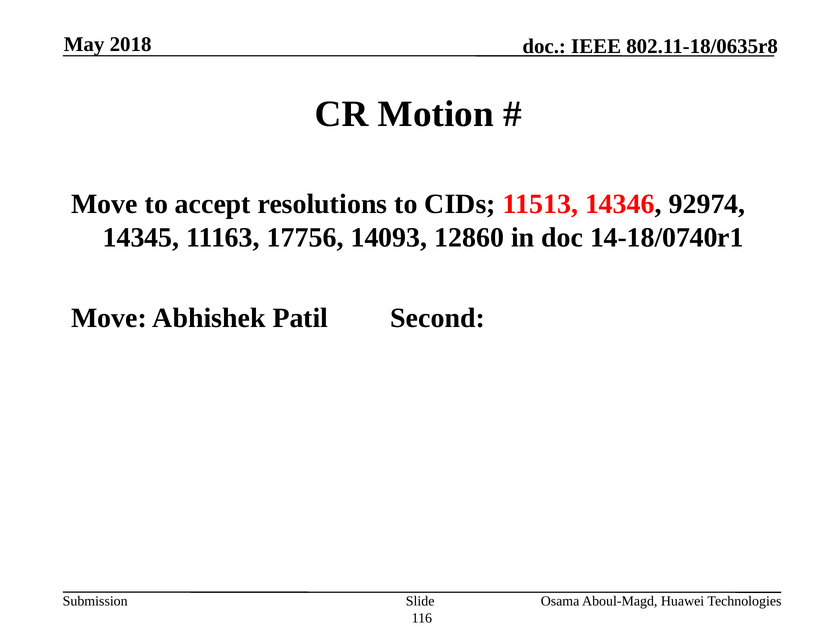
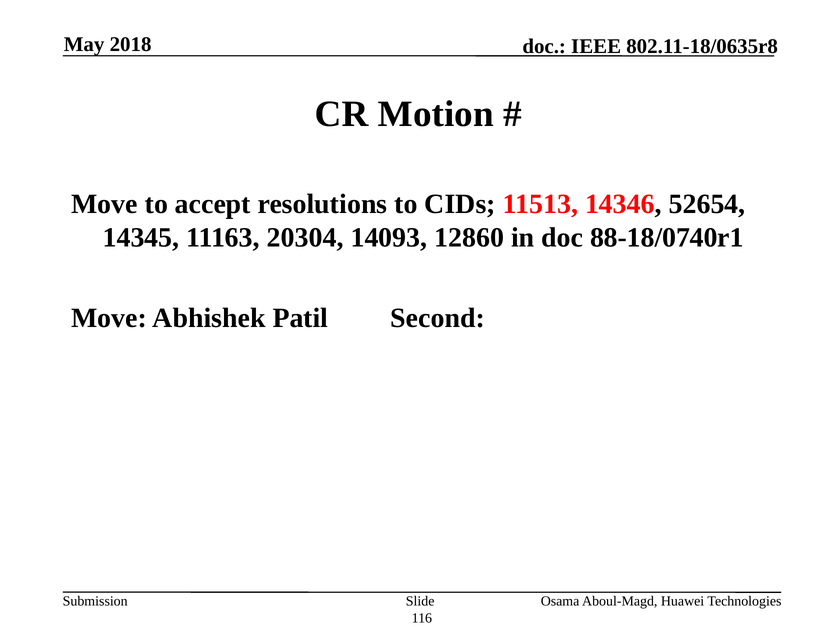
92974: 92974 -> 52654 (707, 204)
17756: 17756 -> 20304 (305, 238)
14-18/0740r1: 14-18/0740r1 -> 88-18/0740r1 (667, 238)
